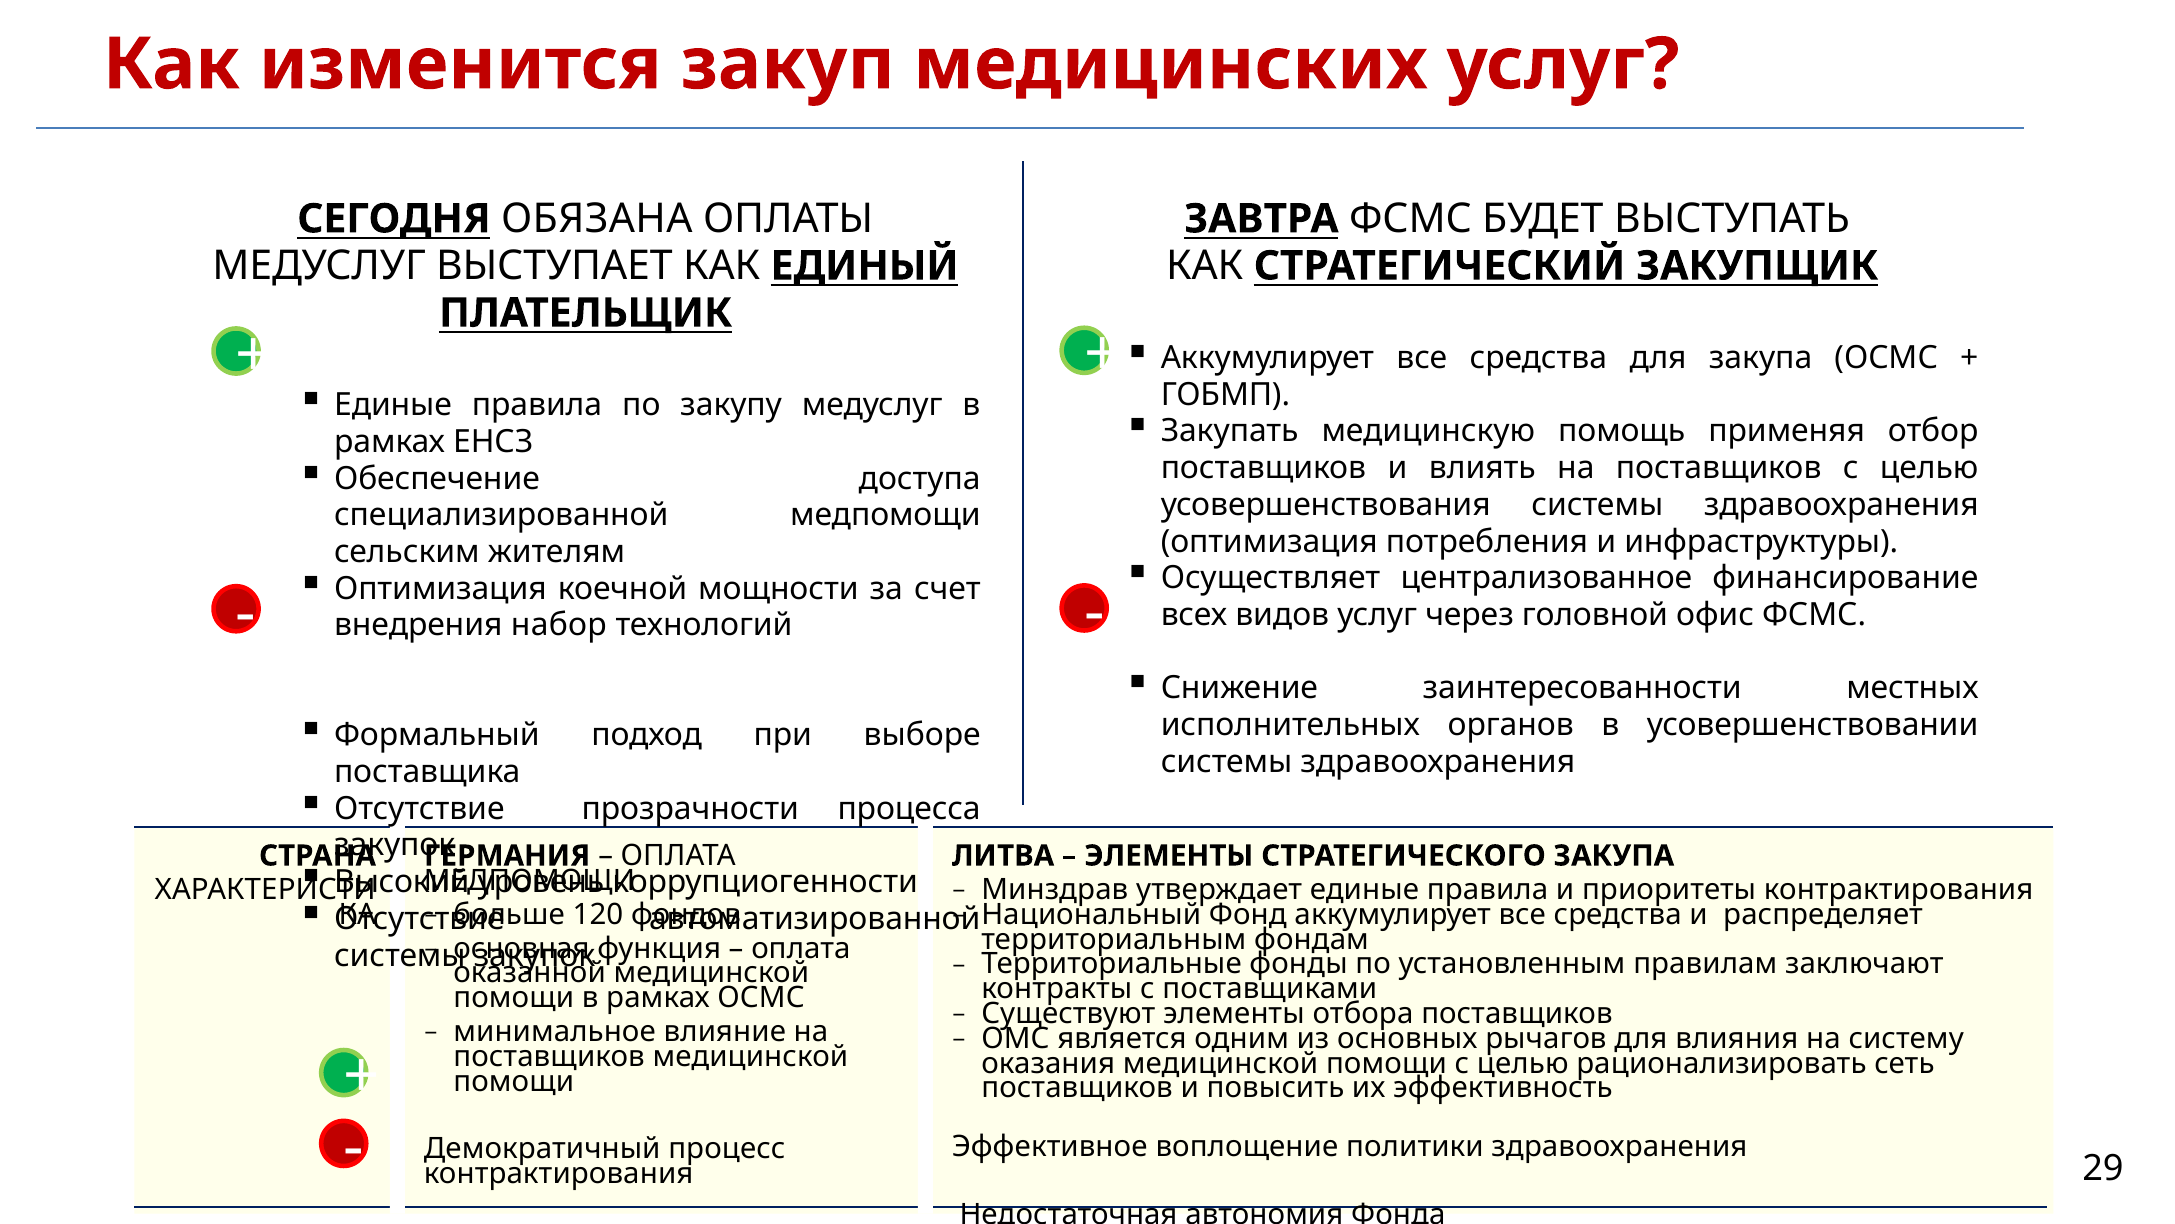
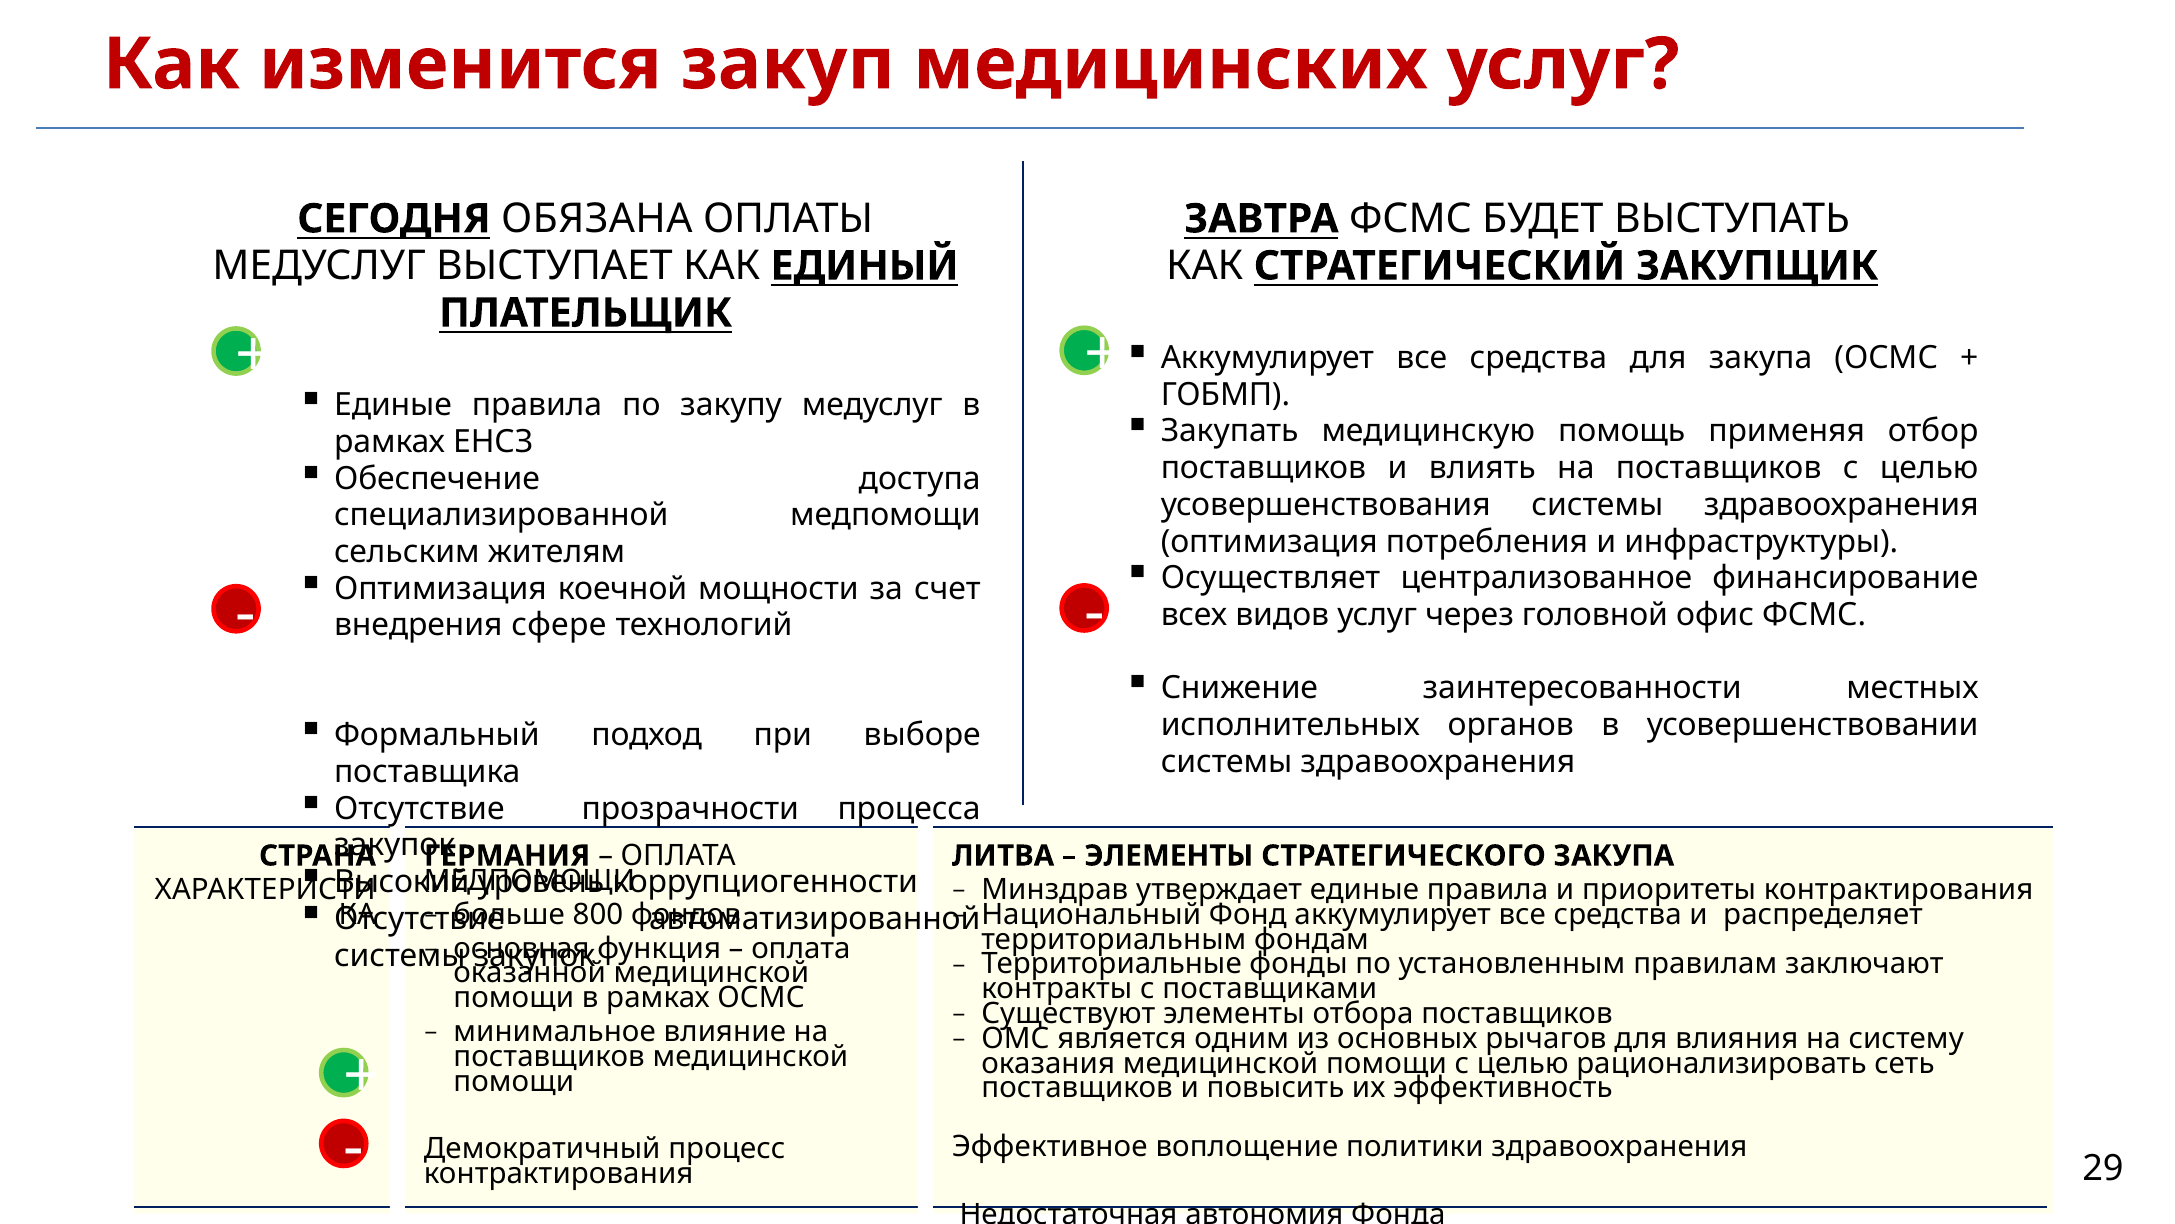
набор: набор -> сфере (559, 625)
120: 120 -> 800 (598, 914)
